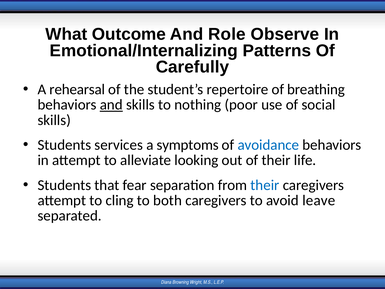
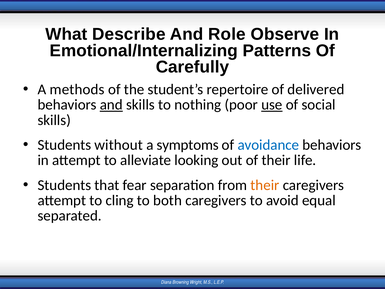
Outcome: Outcome -> Describe (129, 34)
rehearsal: rehearsal -> methods (77, 89)
breathing: breathing -> delivered (316, 89)
use underline: none -> present (272, 105)
services: services -> without (119, 145)
their colour: blue -> orange (265, 185)
leave: leave -> equal (319, 200)
